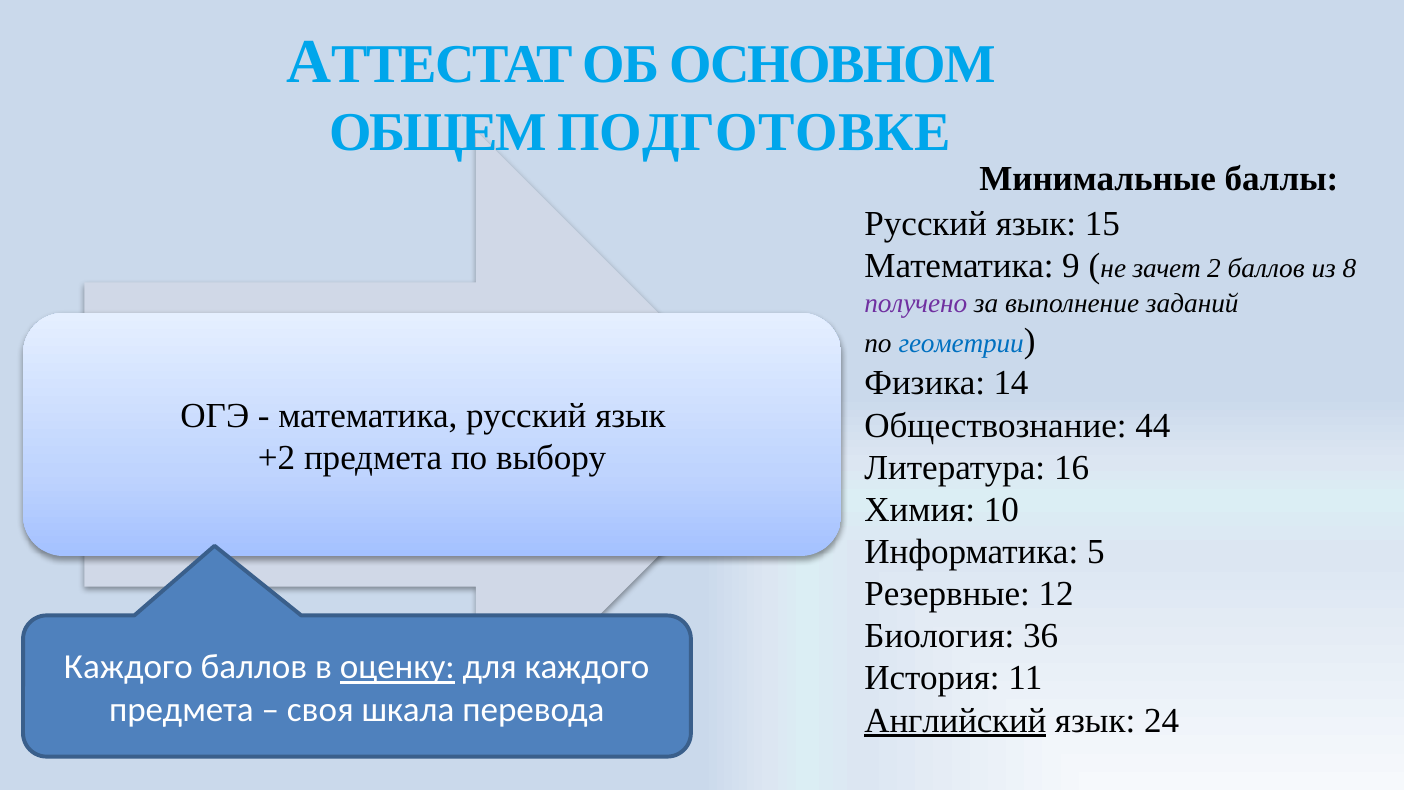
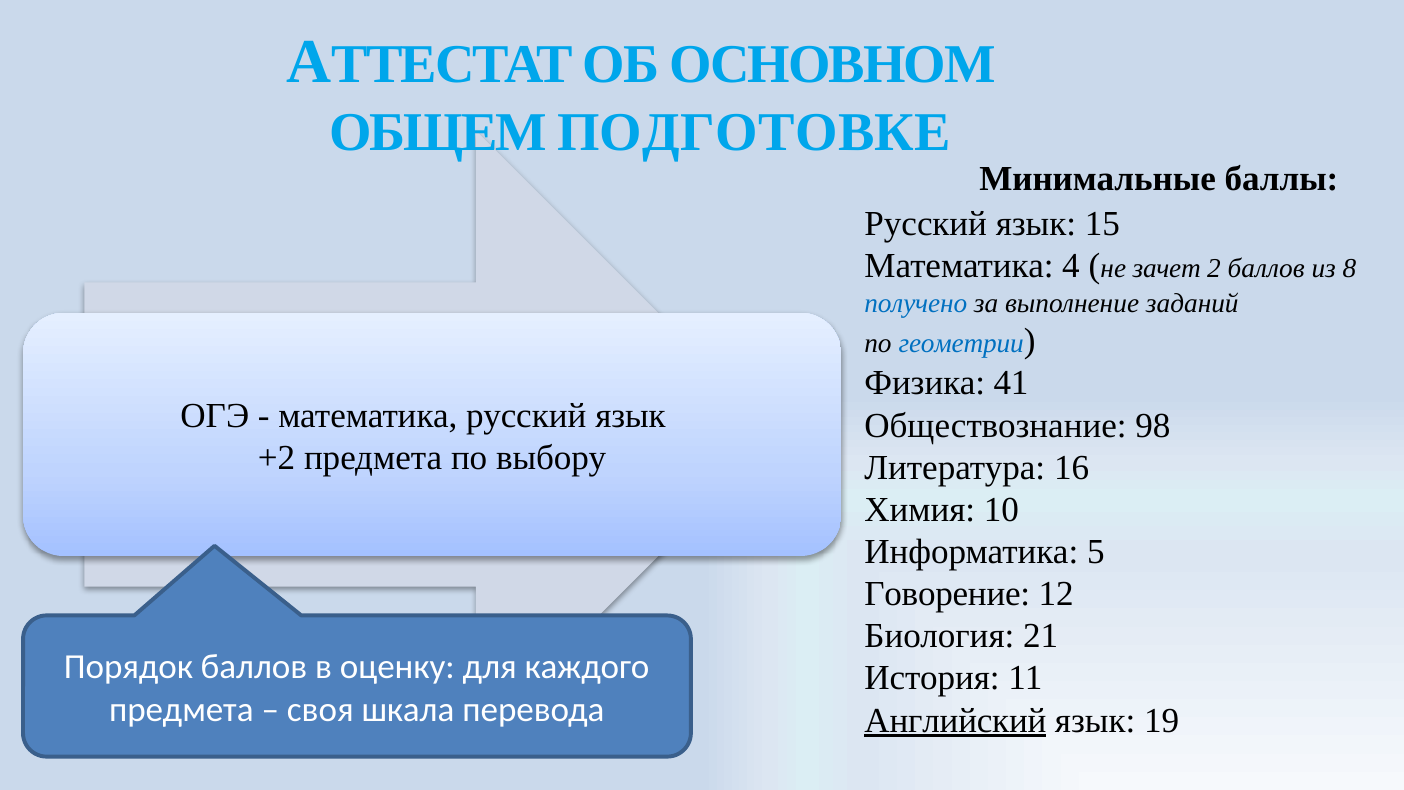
9: 9 -> 4 (1071, 266)
получено colour: purple -> blue (916, 303)
14: 14 -> 41 (1011, 383)
44: 44 -> 98 (1153, 425)
Резервные: Резервные -> Говорение (947, 594)
36: 36 -> 21 (1041, 636)
Каждого: Каждого -> Порядок (128, 667)
оценку underline: present -> none (397, 667)
24: 24 -> 19 (1162, 720)
